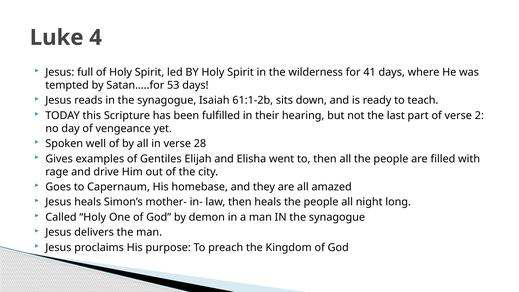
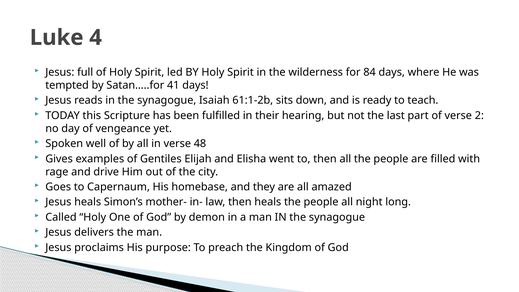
41: 41 -> 84 (370, 72)
53: 53 -> 41 (173, 85)
28: 28 -> 48 (200, 144)
